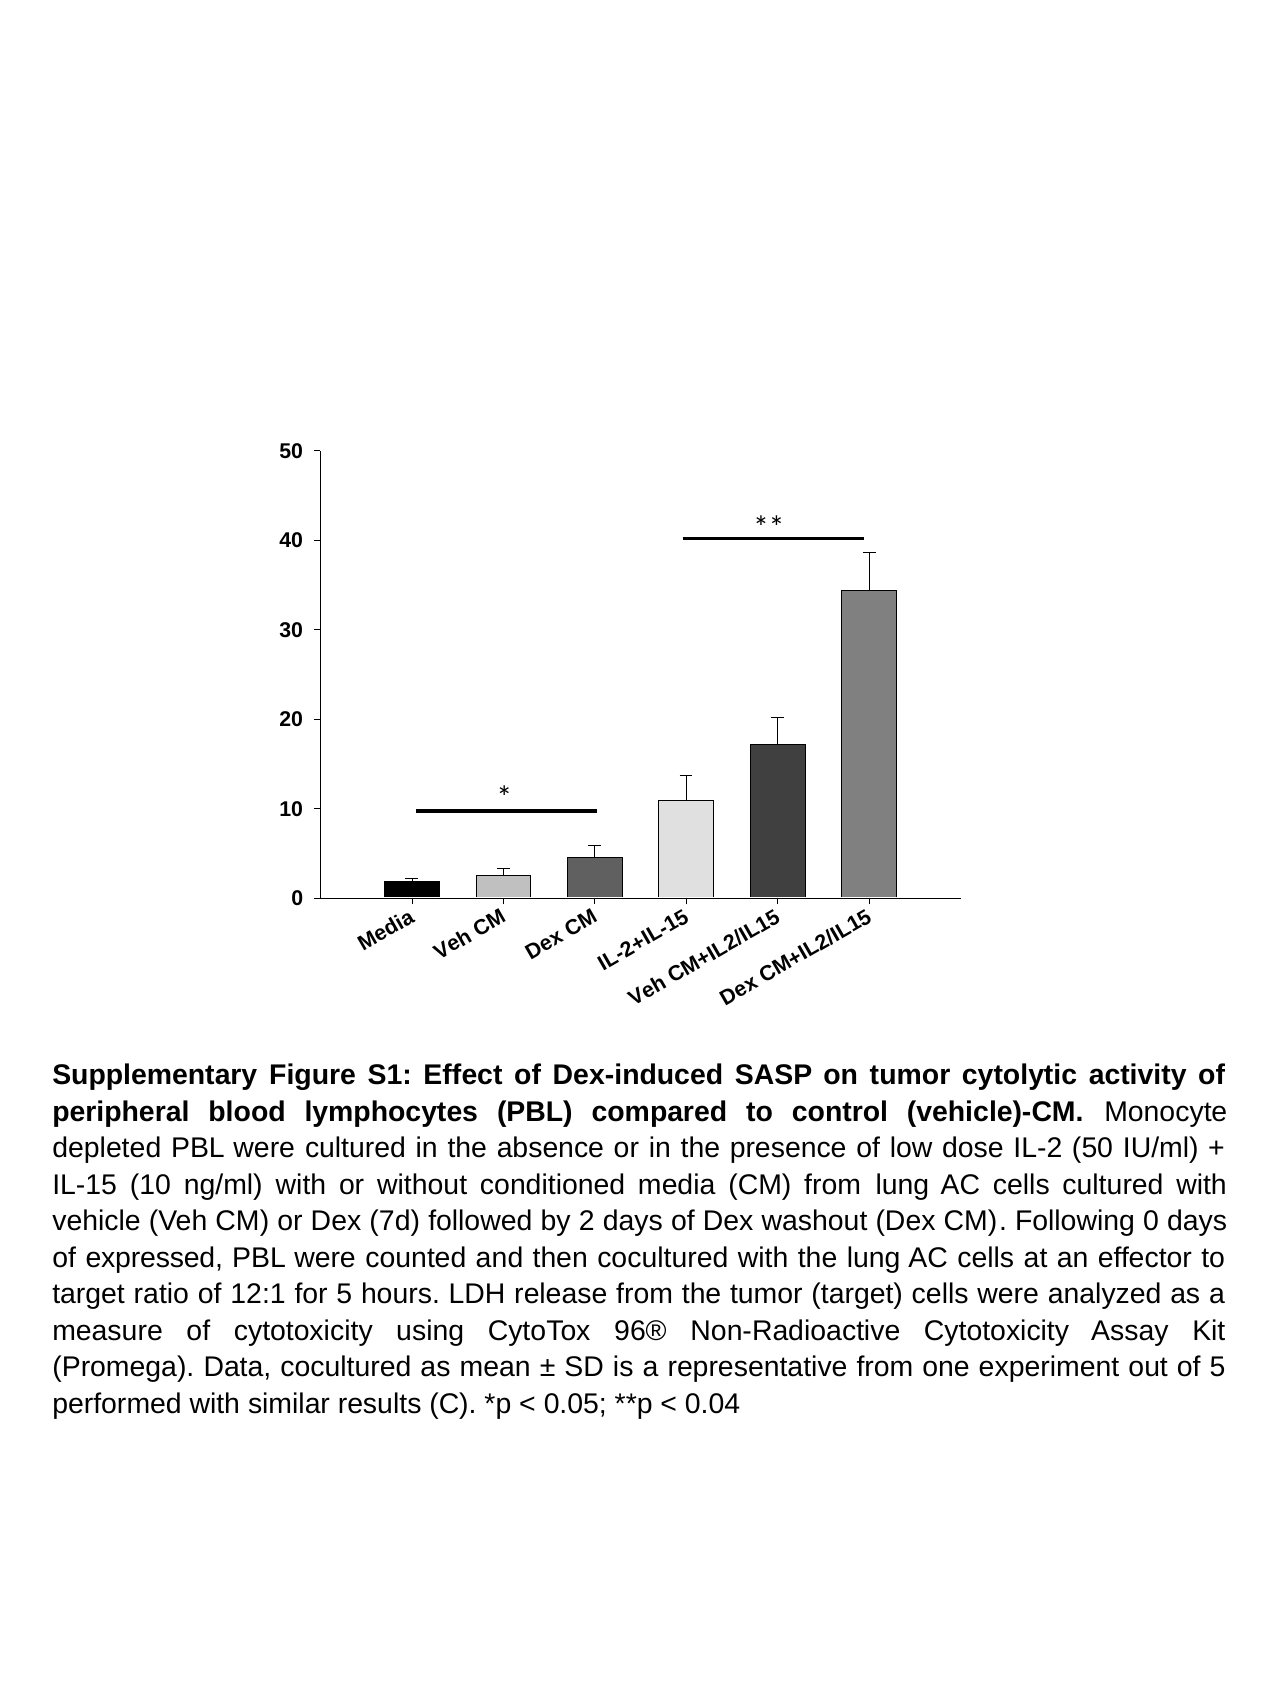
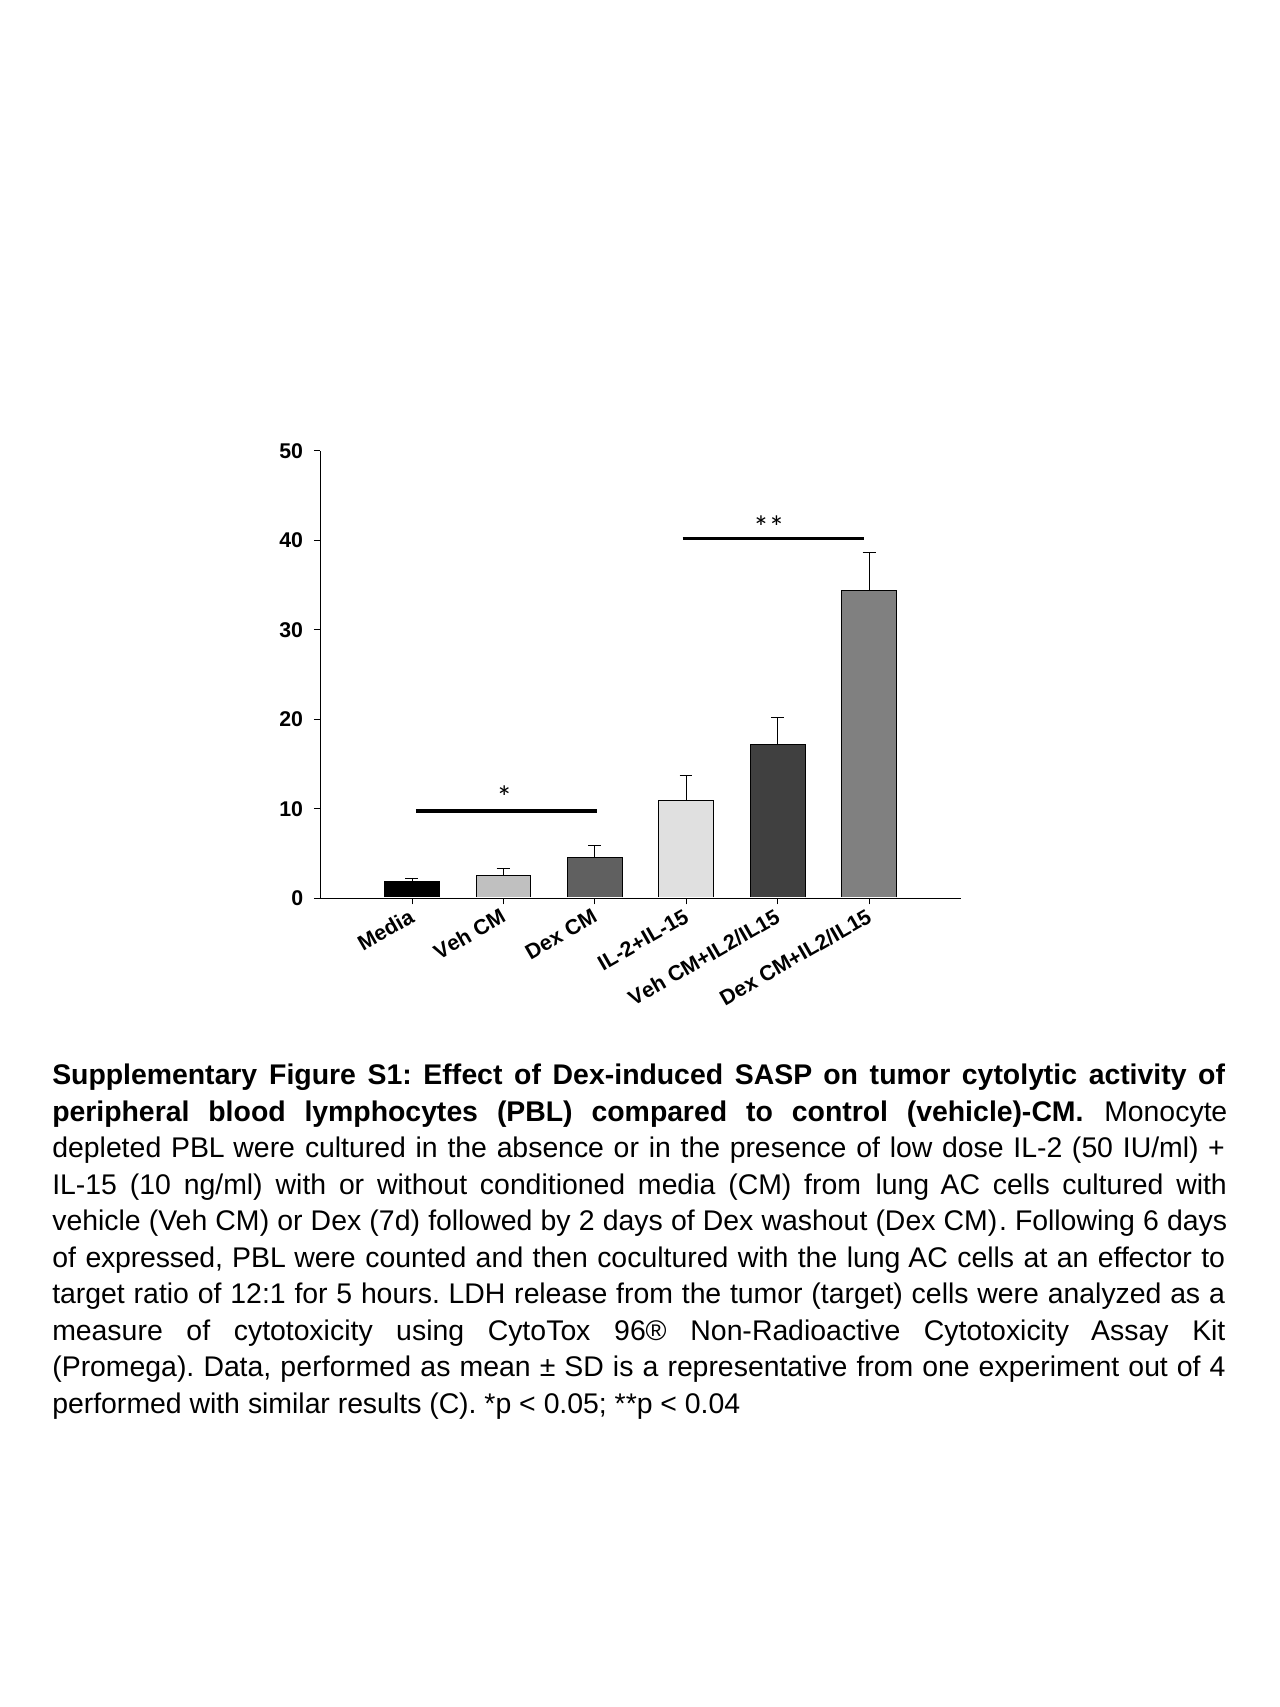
Following 0: 0 -> 6 (1151, 1221)
Data cocultured: cocultured -> performed (346, 1367)
of 5: 5 -> 4 (1218, 1367)
